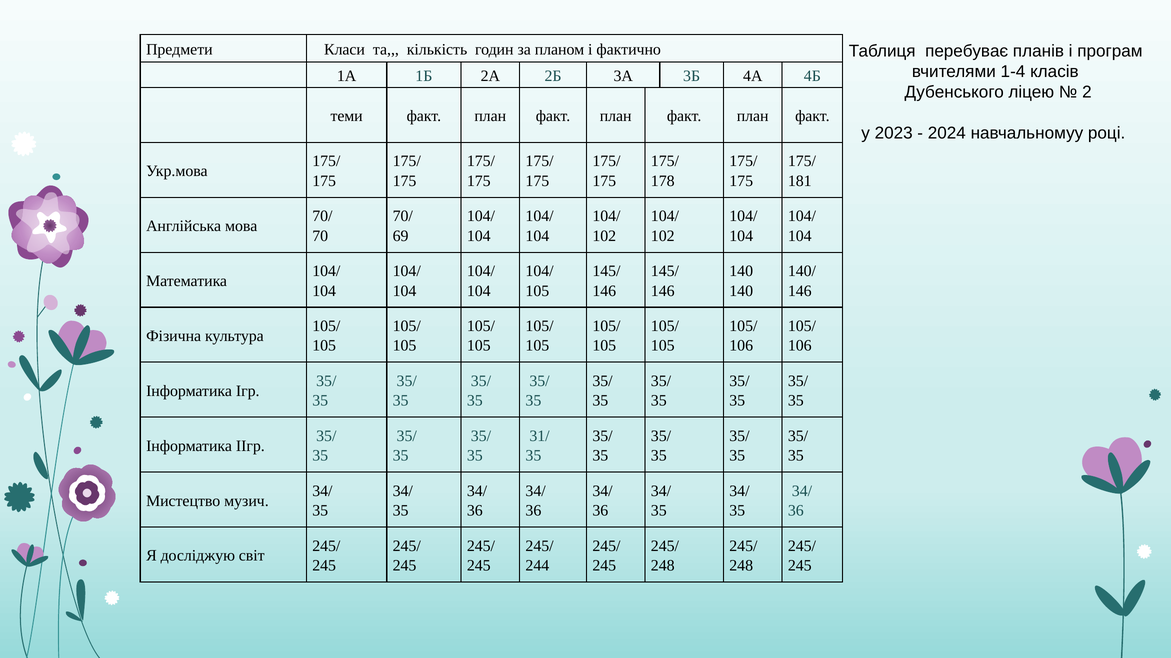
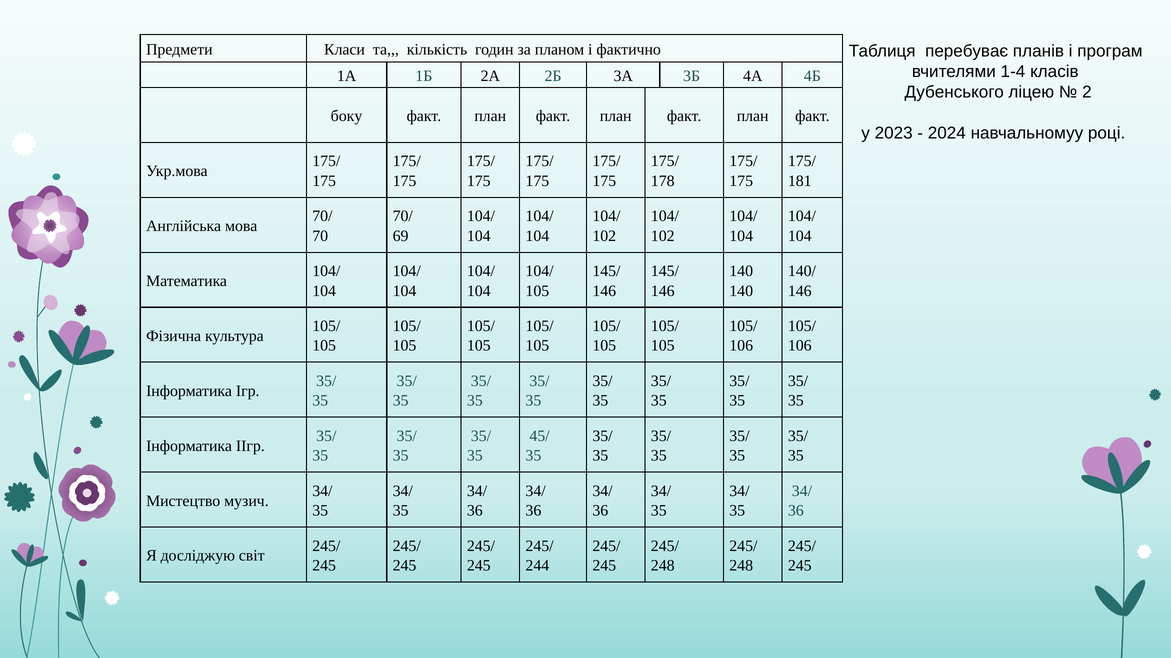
теми: теми -> боку (347, 116)
31/: 31/ -> 45/ (540, 436)
